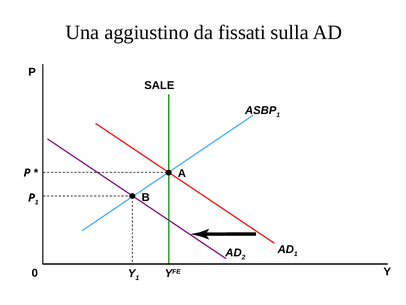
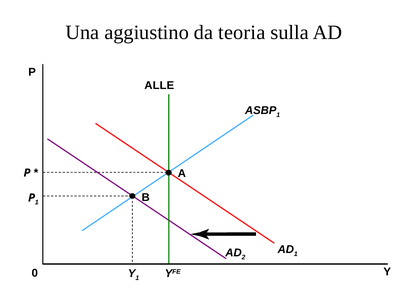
fissati: fissati -> teoria (242, 32)
SALE: SALE -> ALLE (159, 85)
